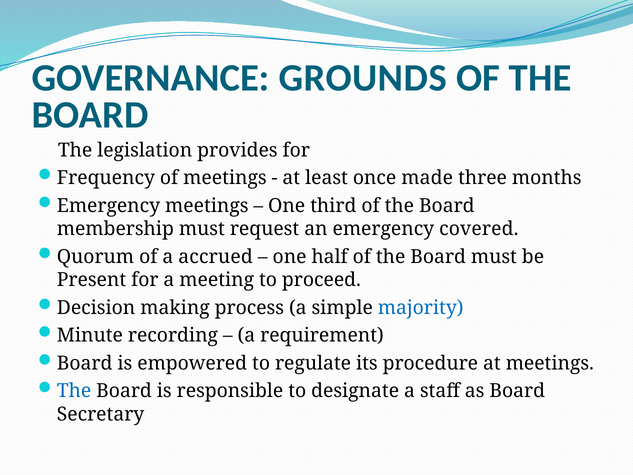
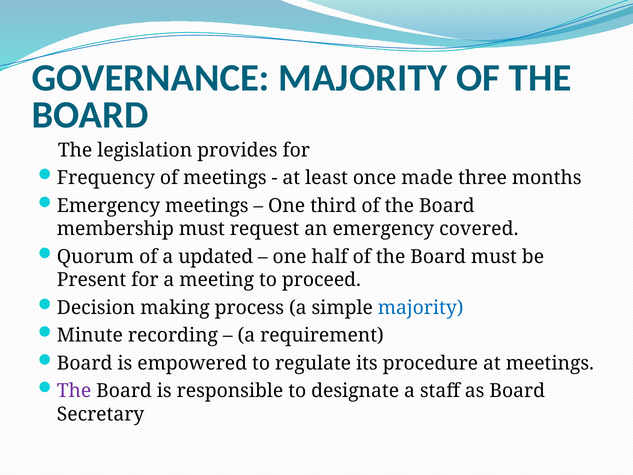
GOVERNANCE GROUNDS: GROUNDS -> MAJORITY (363, 78)
accrued: accrued -> updated (216, 257)
The colour: blue -> purple (74, 391)
